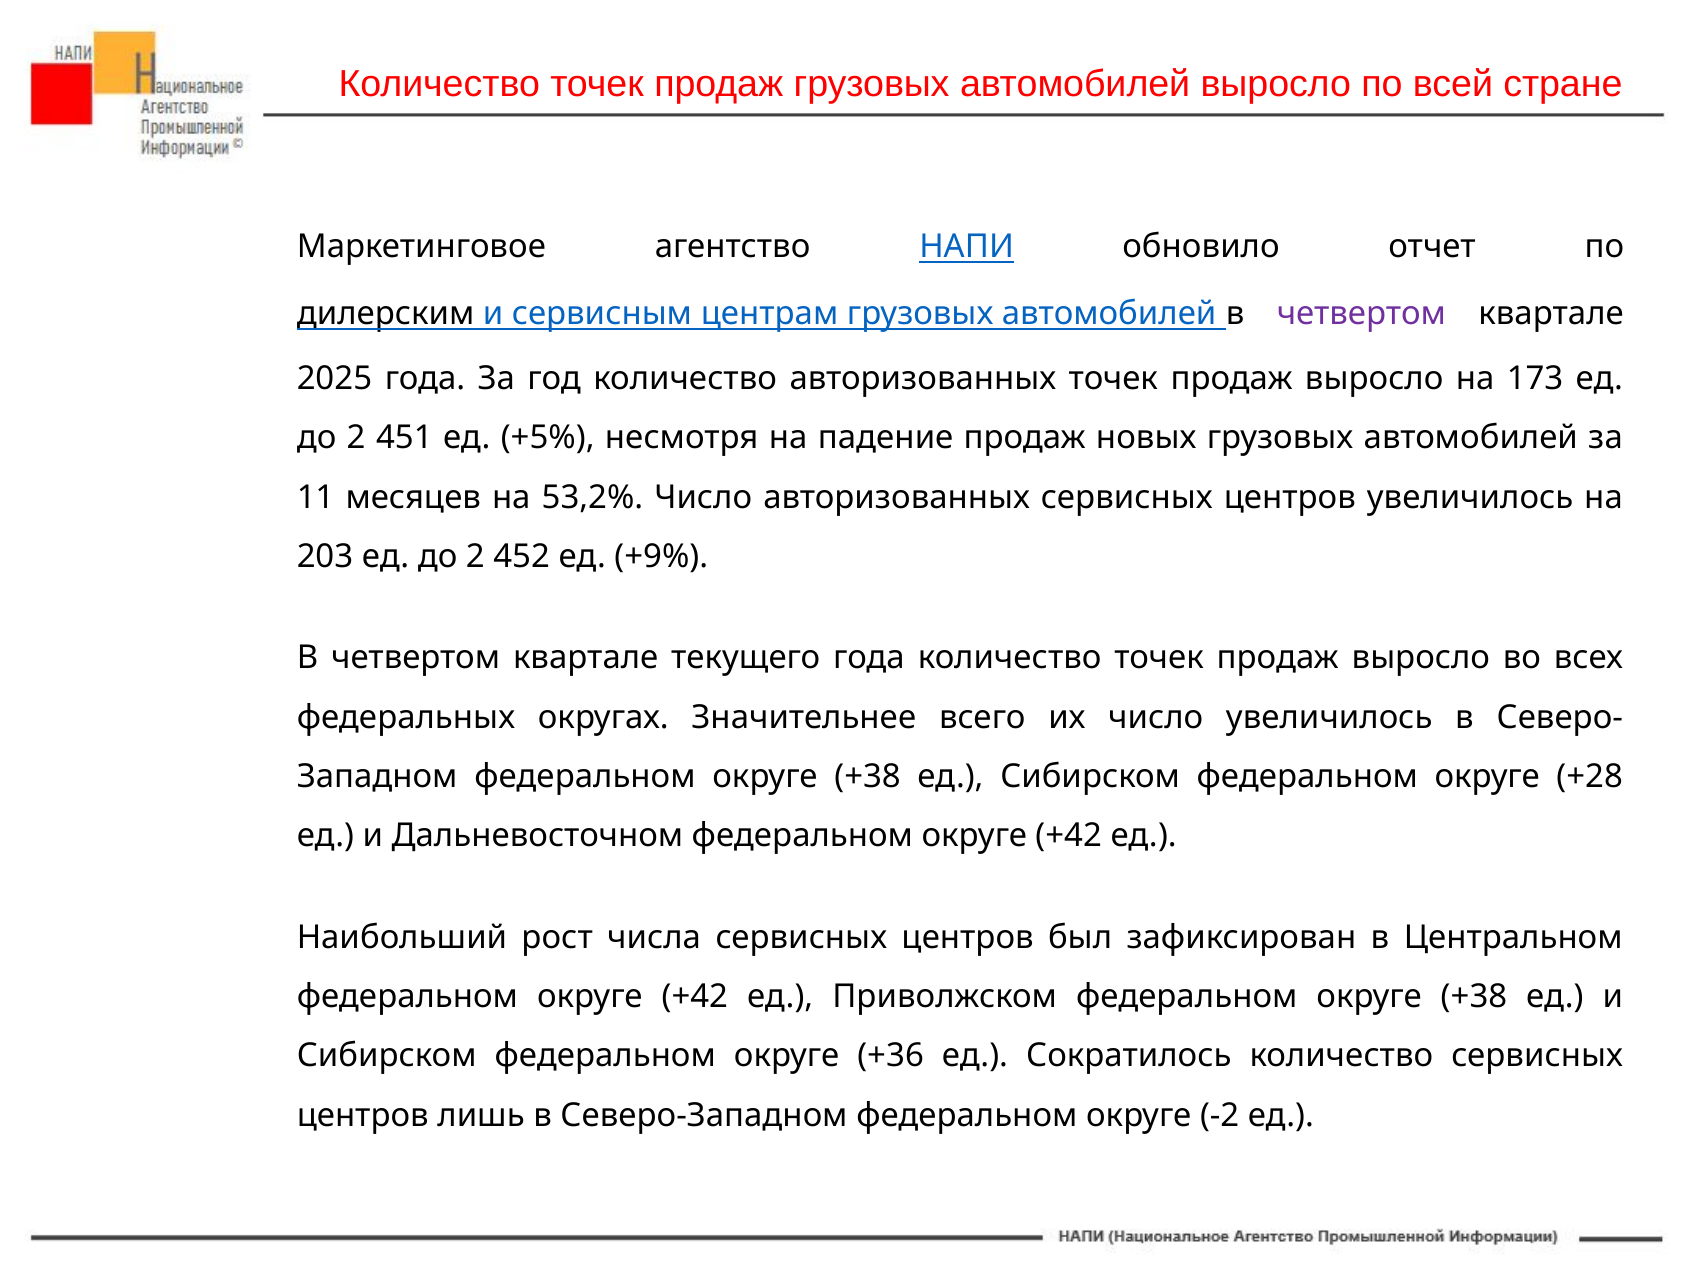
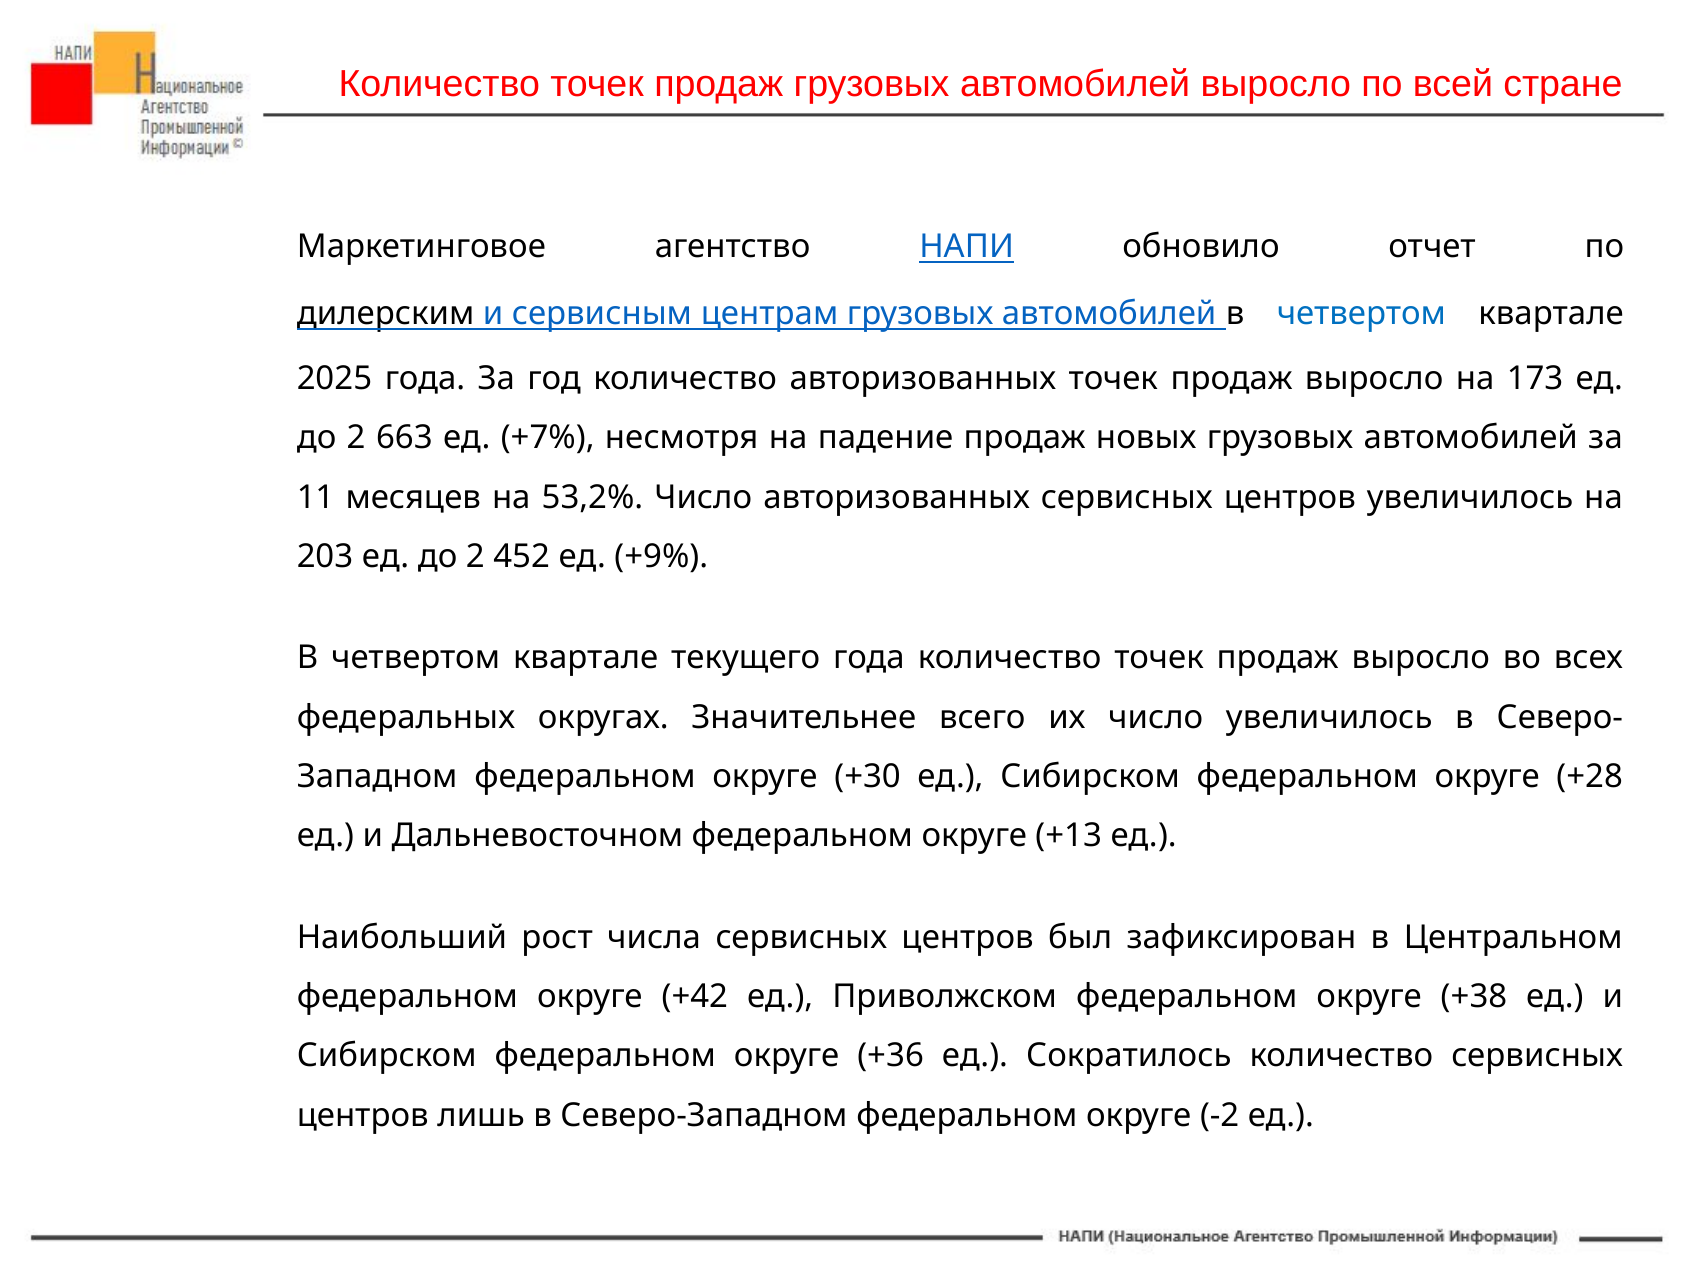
четвертом colour: purple -> blue (1361, 314)
451: 451 -> 663 (404, 438)
+5%: +5% -> +7% (548, 438)
+38: +38 -> +30 (868, 776)
Дальневосточном федеральном округе +42: +42 -> +13 (1069, 836)
